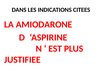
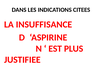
AMIODARONE: AMIODARONE -> INSUFFISANCE (44, 25)
